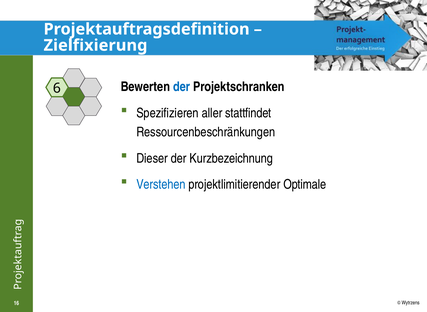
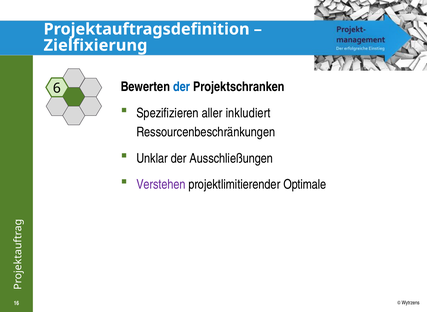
stattfindet: stattfindet -> inkludiert (248, 113)
Dieser: Dieser -> Unklar (152, 158)
Kurzbezeichnung: Kurzbezeichnung -> Ausschließungen (231, 158)
Verstehen colour: blue -> purple (161, 184)
